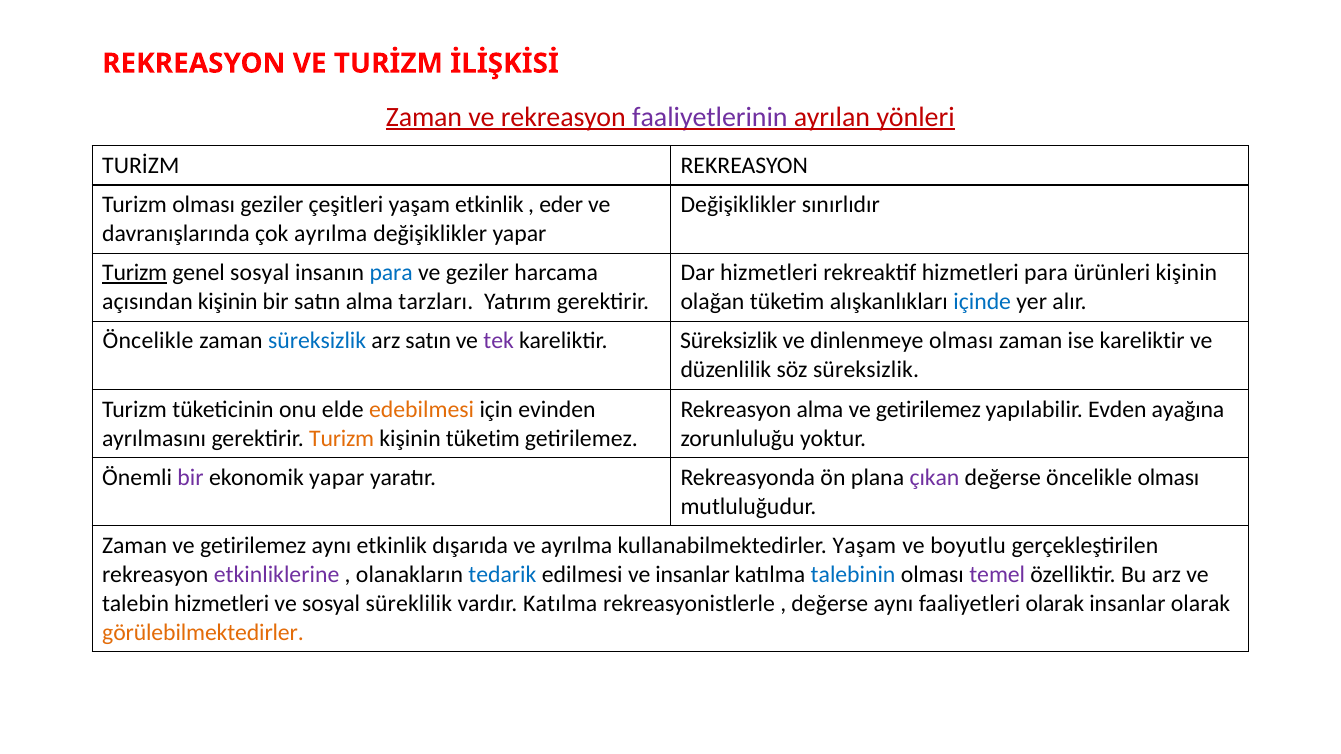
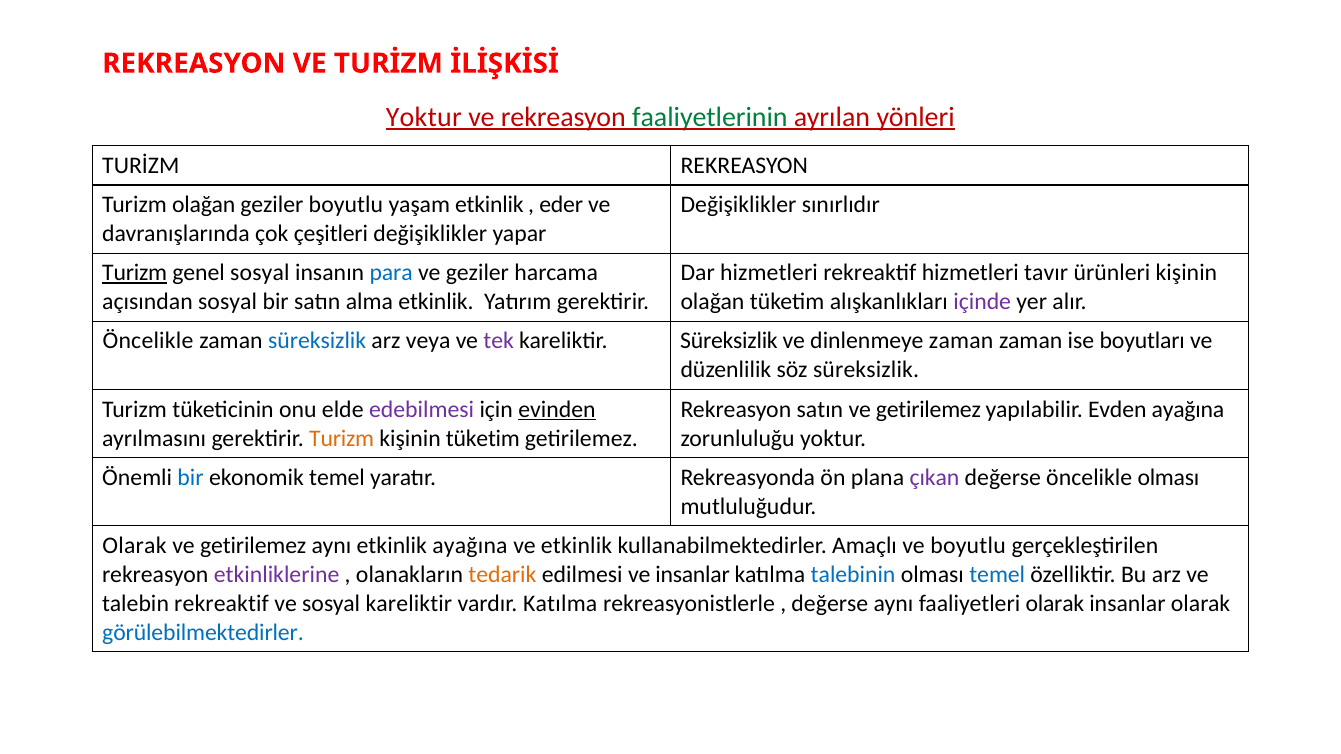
Zaman: Zaman -> Yoktur (424, 117)
faaliyetlerinin colour: purple -> green (710, 117)
Turizm olması: olması -> olağan (204, 205)
geziler çeşitleri: çeşitleri -> boyutlu (346, 205)
çok ayrılma: ayrılma -> çeşitleri (331, 234)
hizmetleri para: para -> tavır (1046, 273)
açısından kişinin: kişinin -> sosyal (228, 302)
alma tarzları: tarzları -> etkinlik (436, 302)
içinde colour: blue -> purple (982, 302)
arz satın: satın -> veya (428, 341)
dinlenmeye olması: olması -> zaman (961, 341)
ise kareliktir: kareliktir -> boyutları (1142, 341)
edebilmesi colour: orange -> purple (422, 409)
evinden underline: none -> present (557, 409)
Rekreasyon alma: alma -> satın (820, 409)
bir colour: purple -> blue (191, 477)
ekonomik yapar: yapar -> temel (337, 477)
Zaman: Zaman -> Olarak (134, 546)
etkinlik dışarıda: dışarıda -> ayağına (470, 546)
ve ayrılma: ayrılma -> etkinlik (577, 546)
kullanabilmektedirler Yaşam: Yaşam -> Amaçlı (865, 546)
tedarik colour: blue -> orange (502, 575)
temel colour: purple -> blue (997, 575)
talebin hizmetleri: hizmetleri -> rekreaktif (222, 604)
sosyal süreklilik: süreklilik -> kareliktir (409, 604)
görülebilmektedirler colour: orange -> blue (203, 633)
